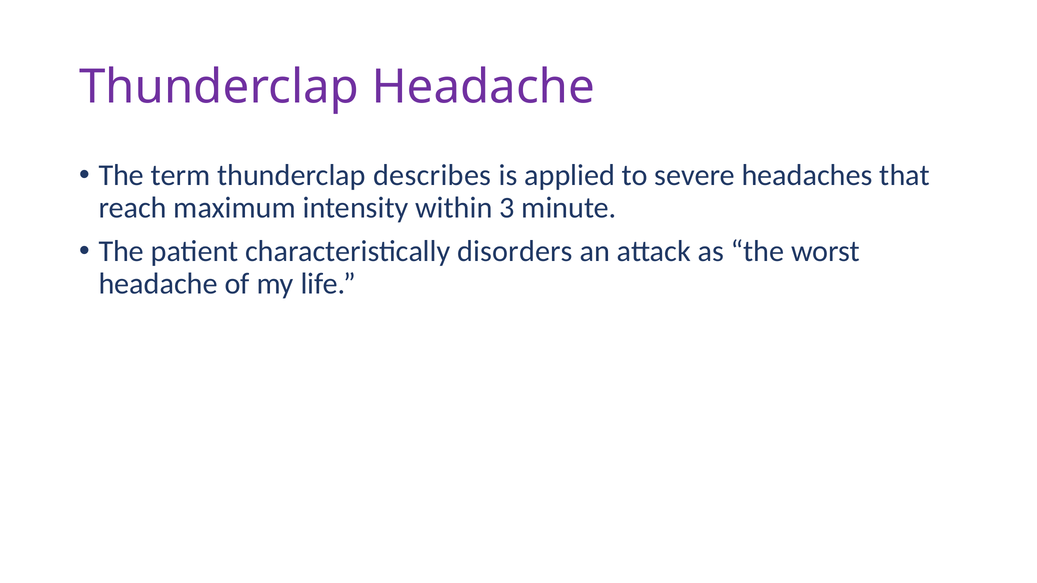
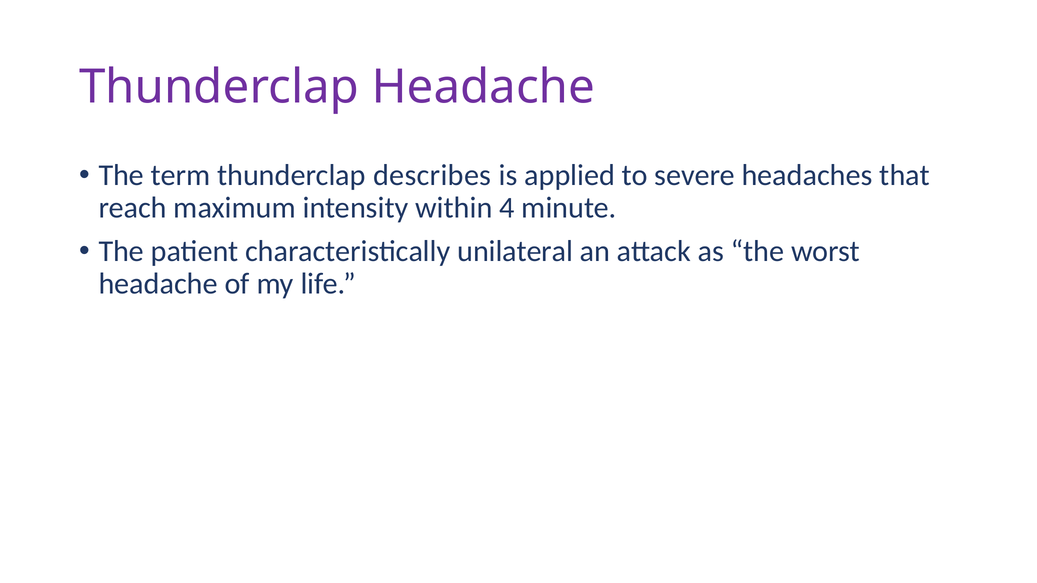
3: 3 -> 4 (507, 208)
disorders: disorders -> unilateral (515, 251)
